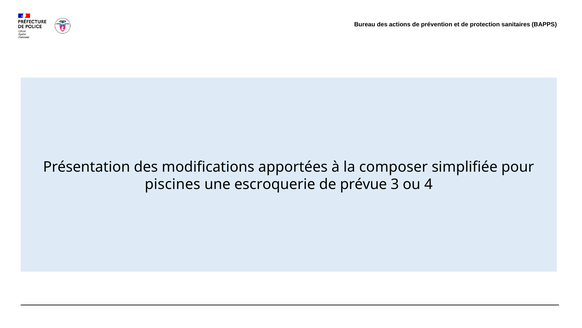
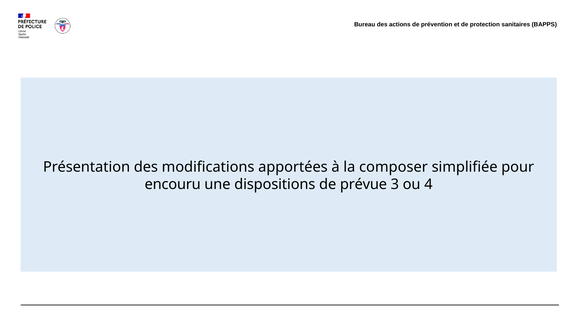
piscines: piscines -> encouru (173, 184)
escroquerie: escroquerie -> dispositions (275, 184)
